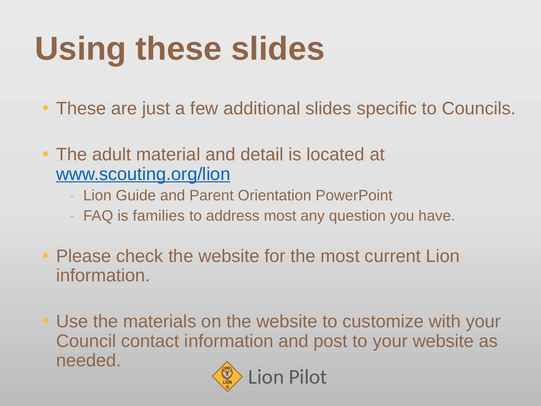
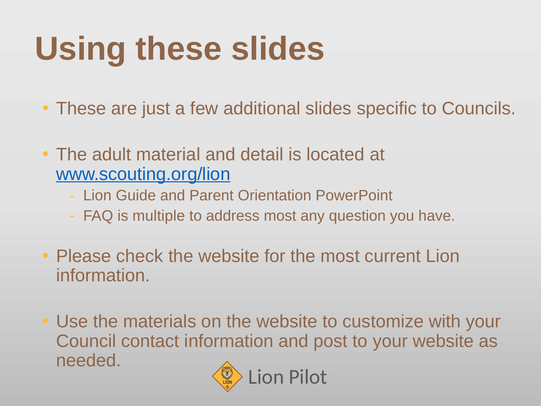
families: families -> multiple (159, 216)
